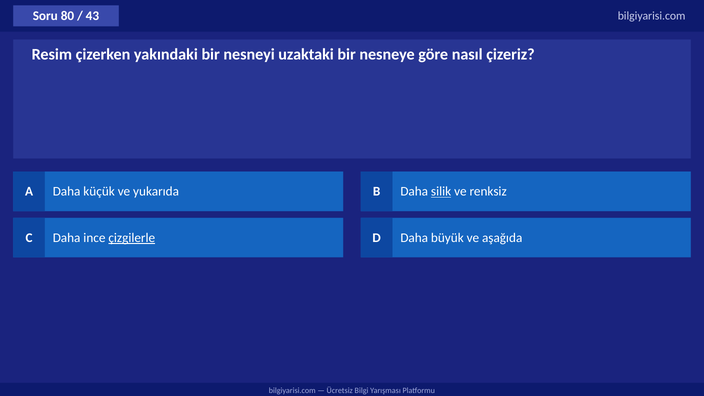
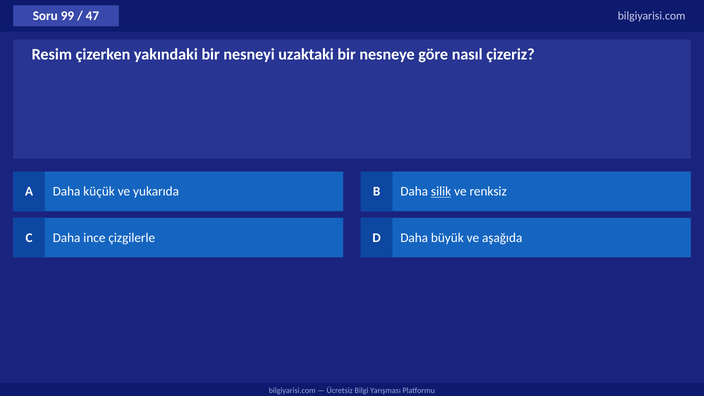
80: 80 -> 99 (67, 16)
43: 43 -> 47 (92, 16)
çizgilerle underline: present -> none (132, 238)
